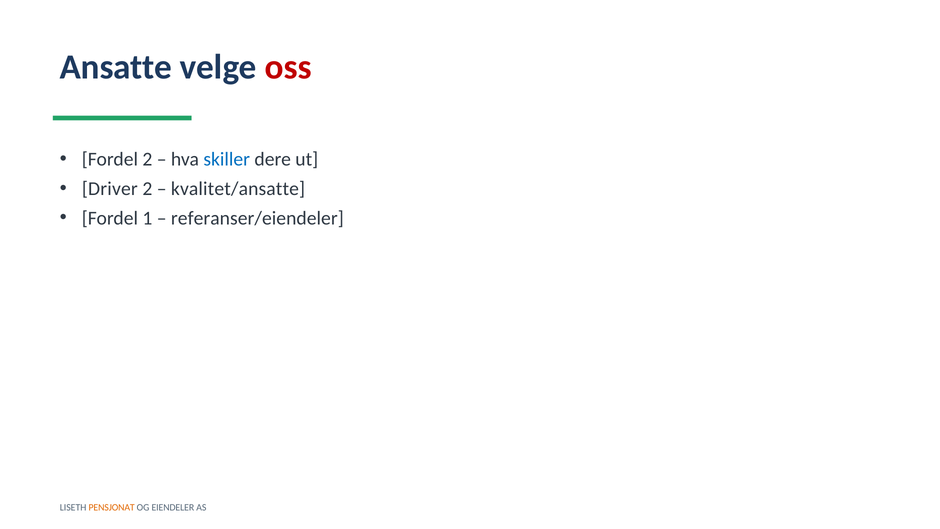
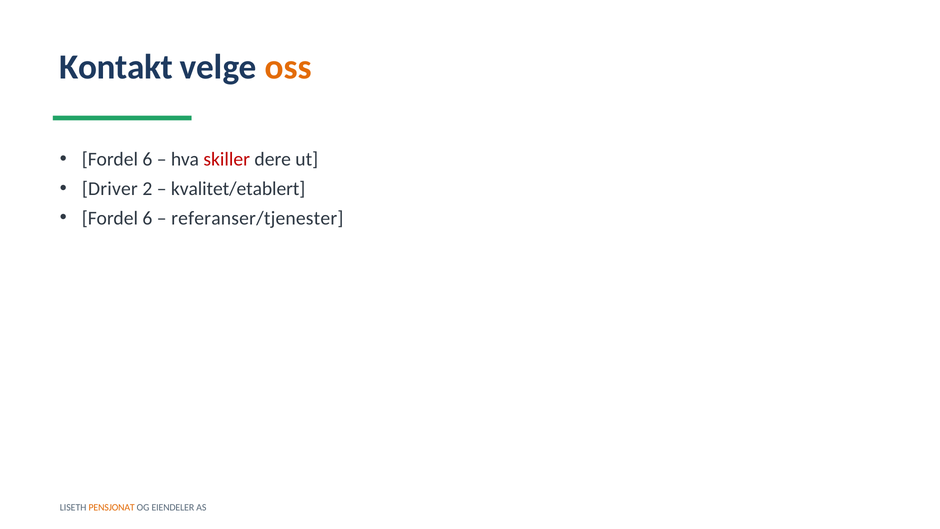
Ansatte: Ansatte -> Kontakt (116, 67)
oss colour: red -> orange (288, 67)
2: 2 -> 6 (147, 159)
skiller colour: blue -> red (227, 159)
kvalitet/ansatte: kvalitet/ansatte -> kvalitet/etablert (238, 189)
1: 1 -> 6 (147, 218)
referanser/eiendeler: referanser/eiendeler -> referanser/tjenester (257, 218)
